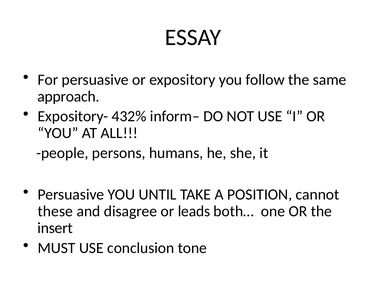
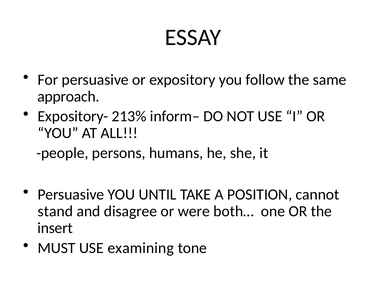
432%: 432% -> 213% (129, 117)
these: these -> stand (55, 212)
leads: leads -> were (194, 212)
conclusion: conclusion -> examining (141, 248)
